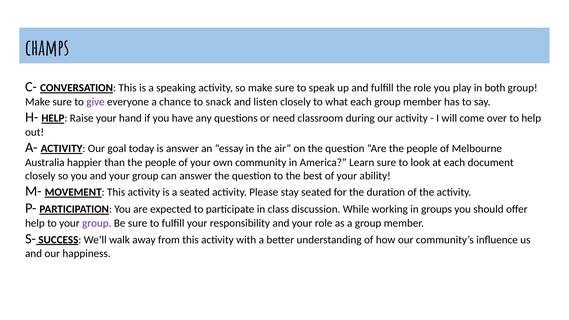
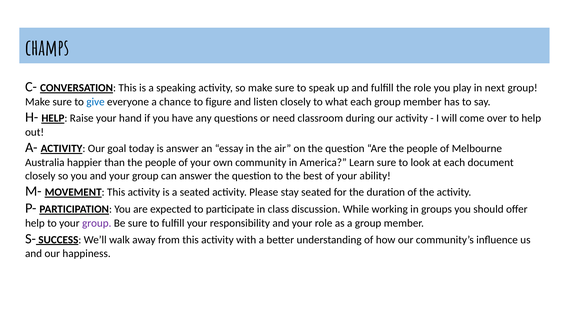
both: both -> next (495, 88)
give colour: purple -> blue (96, 102)
snack: snack -> figure (219, 102)
